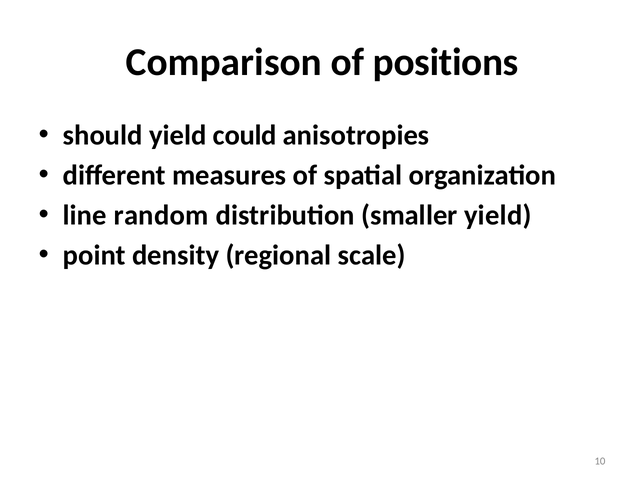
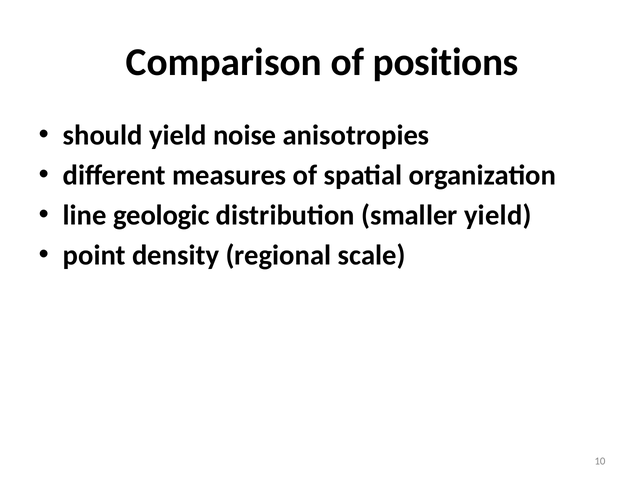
could: could -> noise (245, 135)
random: random -> geologic (161, 215)
